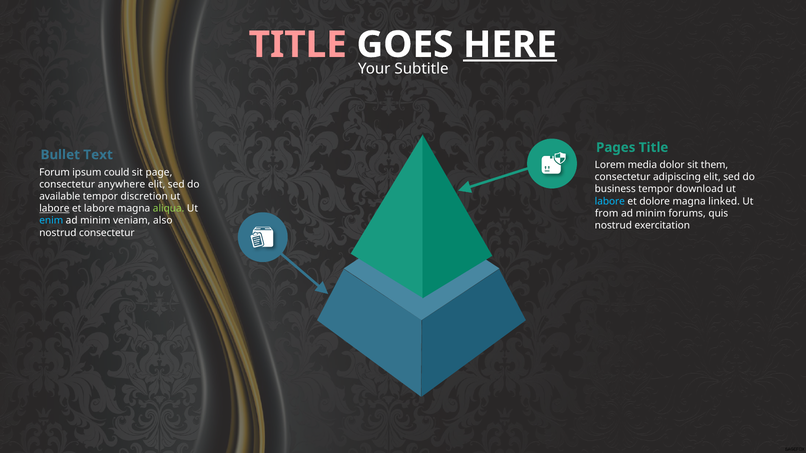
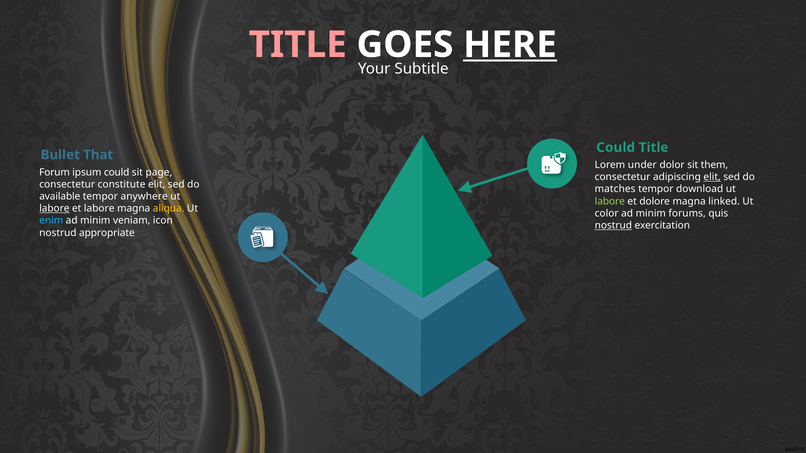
Pages: Pages -> Could (616, 148)
Text: Text -> That (98, 155)
media: media -> under (642, 165)
elit underline: none -> present (712, 177)
anywhere: anywhere -> constitute (122, 185)
business: business -> matches (615, 189)
discretion: discretion -> anywhere (144, 197)
labore colour: light blue -> light green (610, 201)
aliqua colour: light green -> yellow (169, 209)
from: from -> color (607, 213)
also: also -> icon (163, 221)
nostrud underline: none -> present (613, 226)
nostrud consectetur: consectetur -> appropriate (107, 233)
